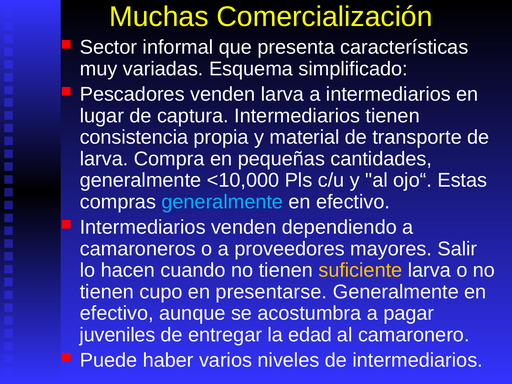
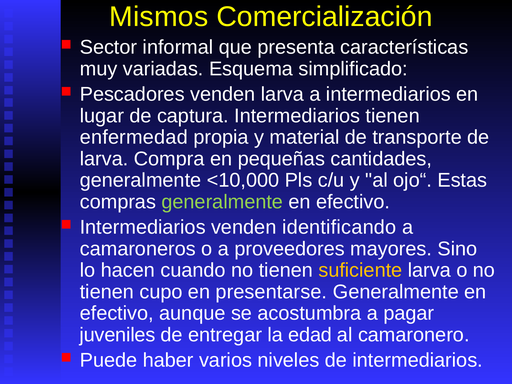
Muchas: Muchas -> Mismos (159, 17)
consistencia: consistencia -> enfermedad (134, 137)
generalmente colour: light blue -> light green (222, 202)
dependiendo: dependiendo -> identificando (339, 227)
Salir: Salir -> Sino (457, 249)
